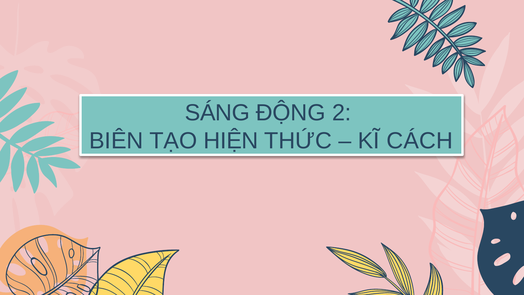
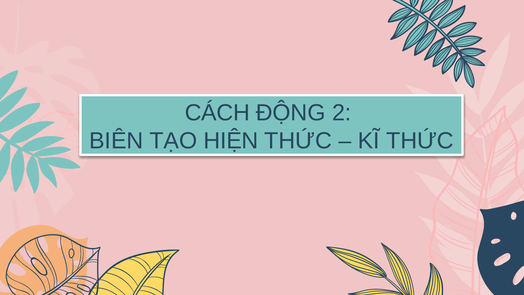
SÁNG: SÁNG -> CÁCH (217, 113)
KĨ CÁCH: CÁCH -> THỨC (420, 141)
